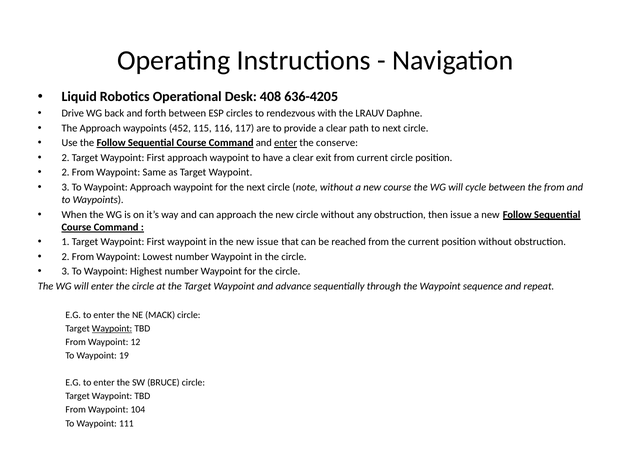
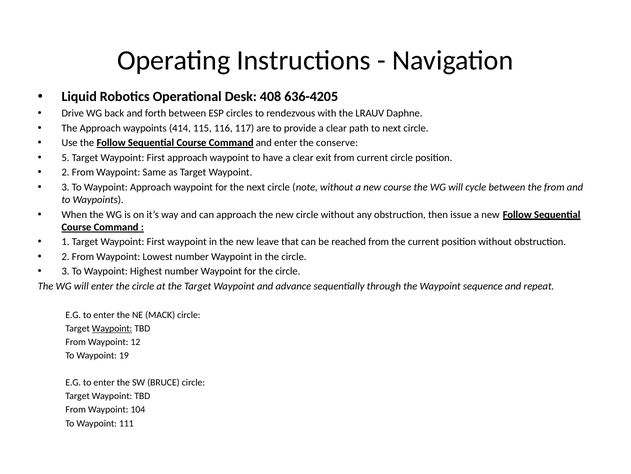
452: 452 -> 414 (180, 128)
enter underline: present -> none (286, 143)
2: 2 -> 5 (66, 157)
new issue: issue -> leave (268, 242)
